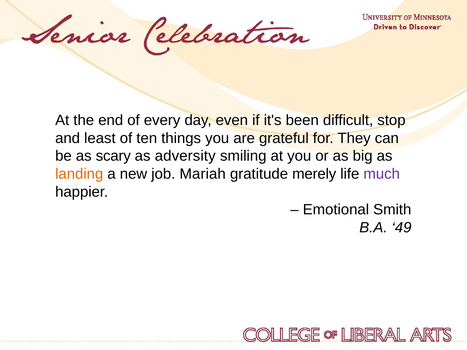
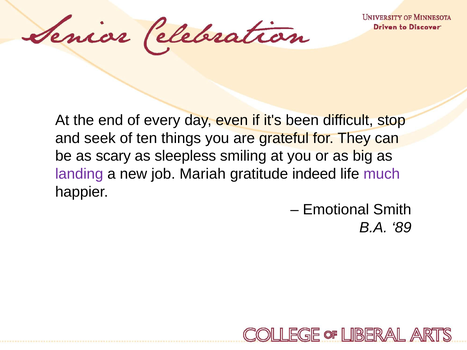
least: least -> seek (100, 138)
adversity: adversity -> sleepless (185, 156)
landing colour: orange -> purple (79, 174)
merely: merely -> indeed (314, 174)
49: 49 -> 89 (402, 228)
